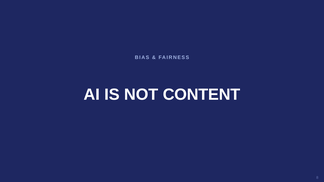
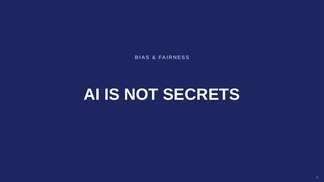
CONTENT: CONTENT -> SECRETS (201, 95)
